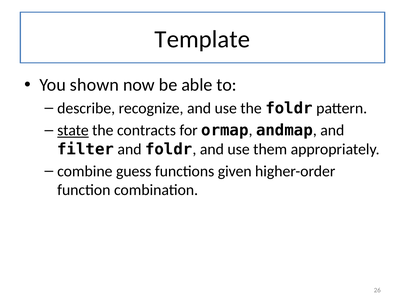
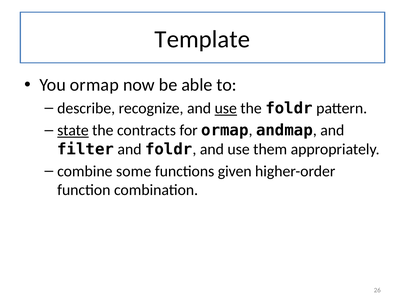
You shown: shown -> ormap (94, 85)
use underline: none -> present (226, 108)
guess: guess -> some (134, 171)
